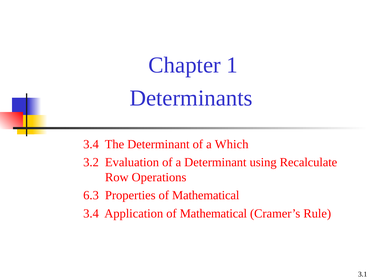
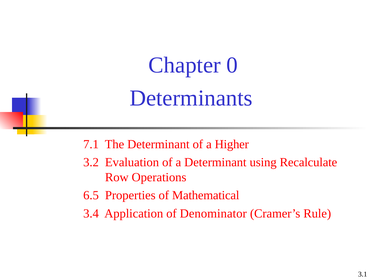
1: 1 -> 0 (232, 65)
3.4: 3.4 -> 7.1 (91, 145)
Which: Which -> Higher (232, 145)
6.3: 6.3 -> 6.5 (91, 196)
Application of Mathematical: Mathematical -> Denominator (213, 214)
